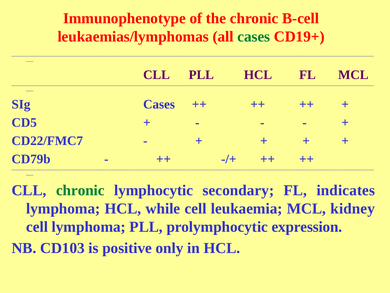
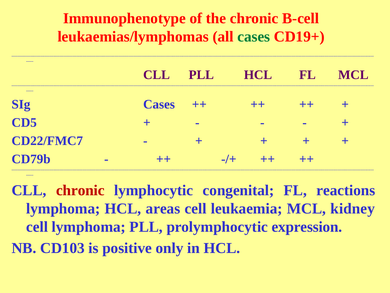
chronic colour: green -> red (80, 190)
secondary: secondary -> congenital (238, 190)
indicates: indicates -> reactions (346, 190)
while: while -> areas (163, 208)
